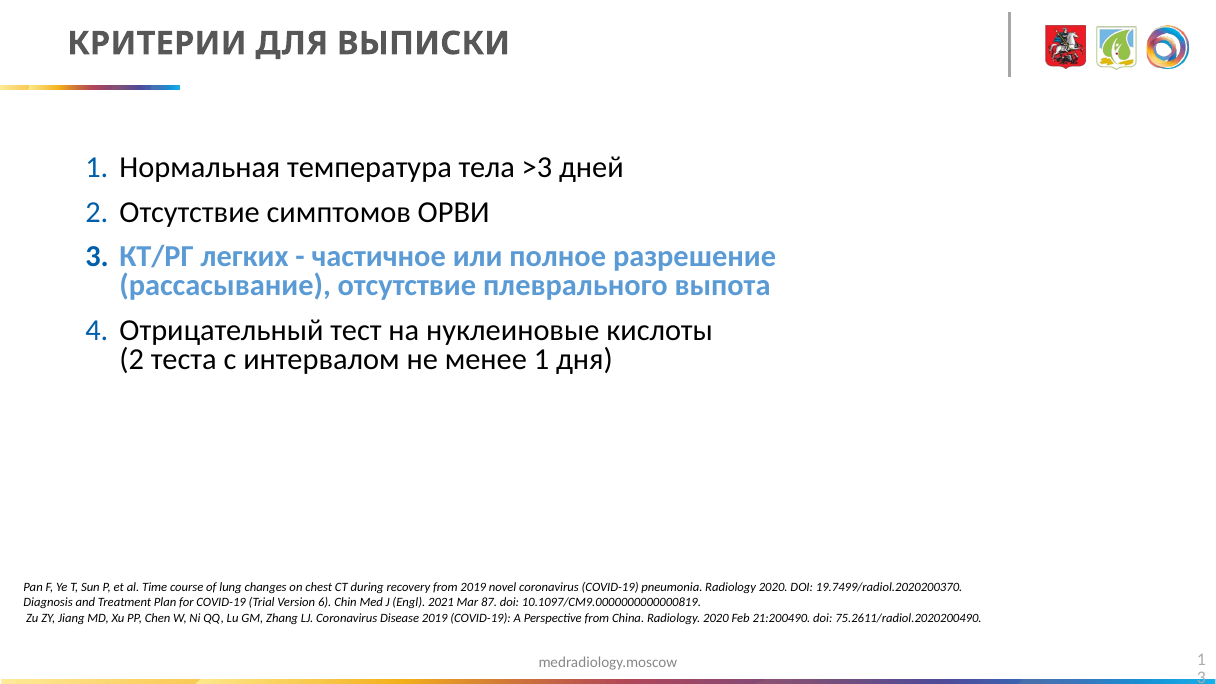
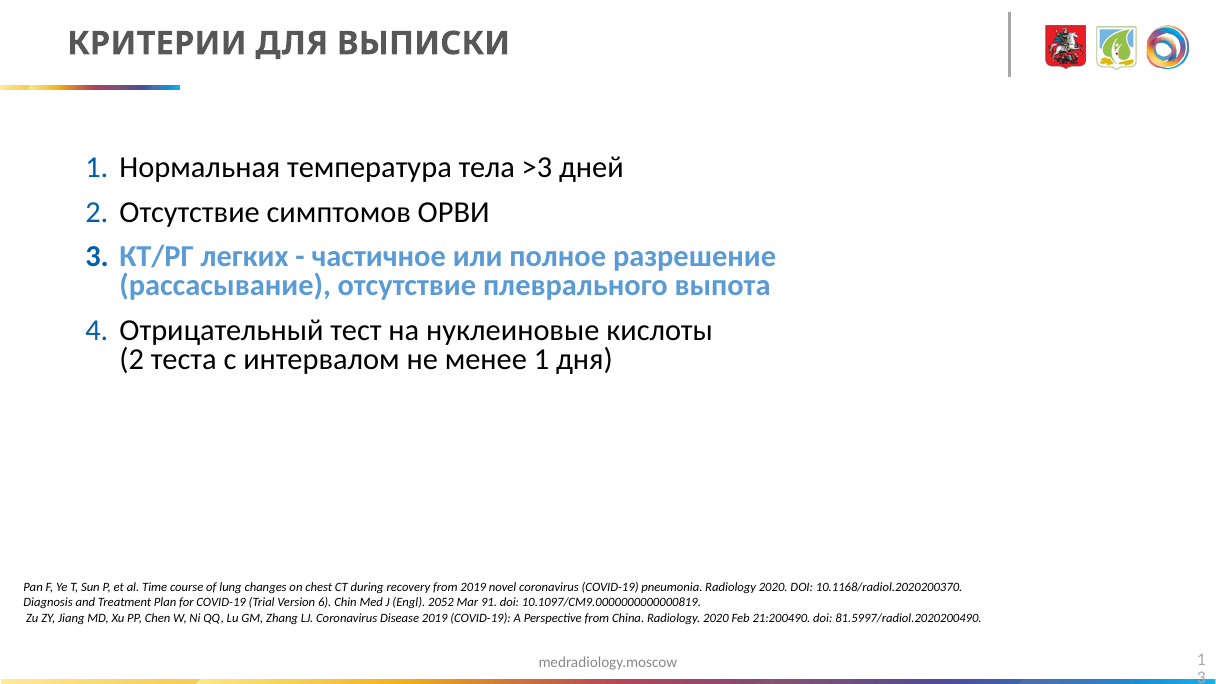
19.7499/radiol.2020200370: 19.7499/radiol.2020200370 -> 10.1168/radiol.2020200370 (889, 587)
2021: 2021 -> 2052 (441, 603)
87: 87 -> 91 (489, 603)
75.2611/radiol.2020200490: 75.2611/radiol.2020200490 -> 81.5997/radiol.2020200490 (908, 618)
